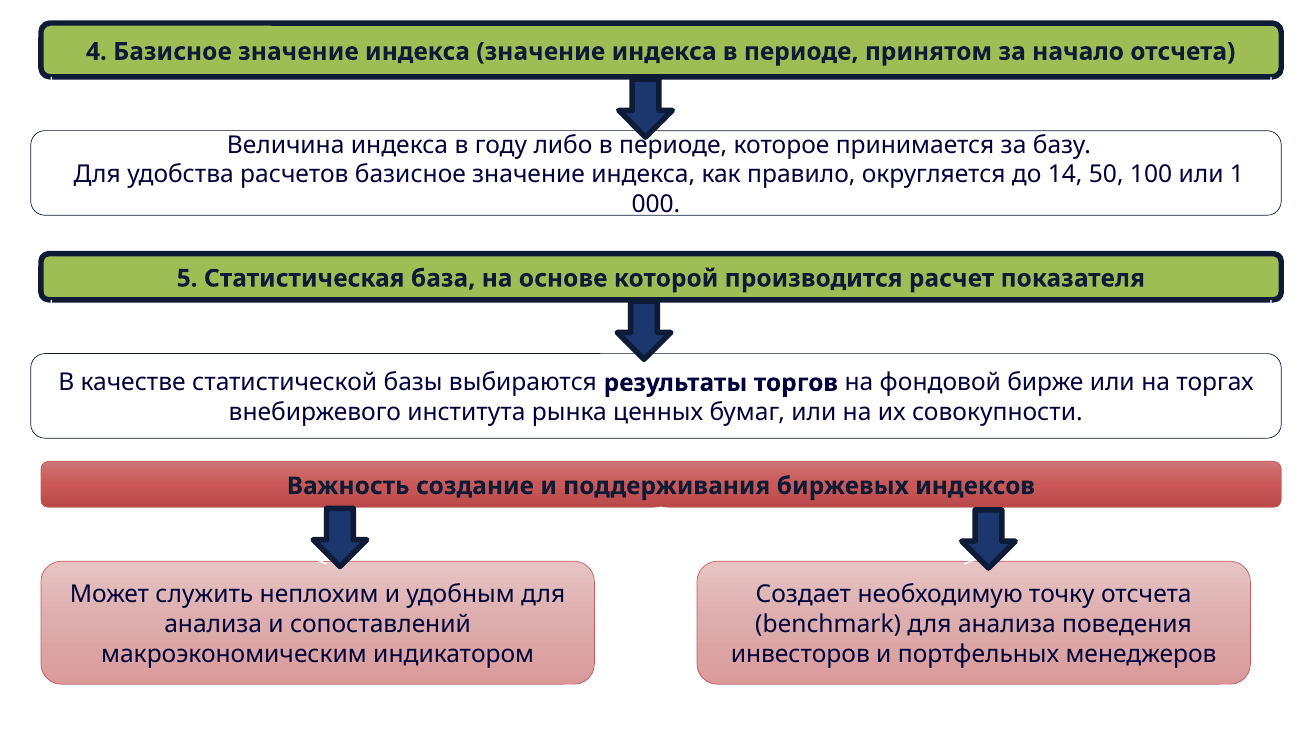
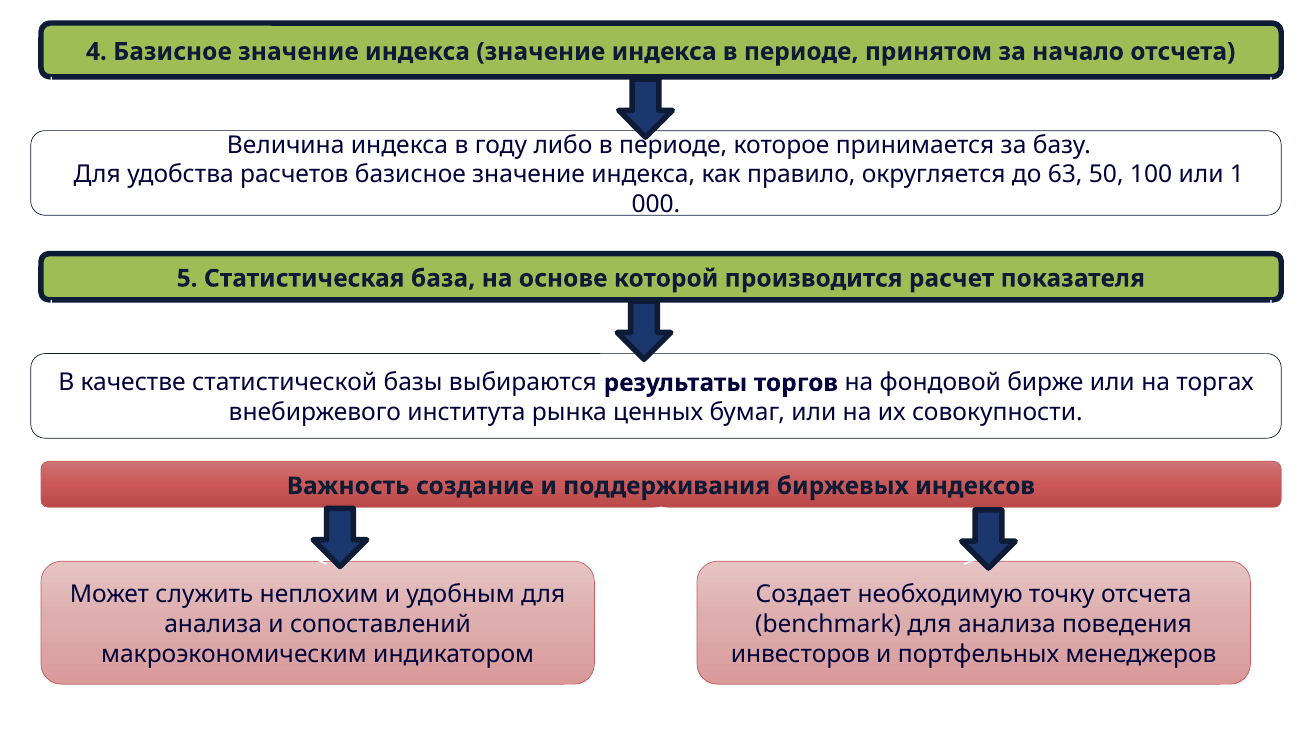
14: 14 -> 63 (1065, 175)
